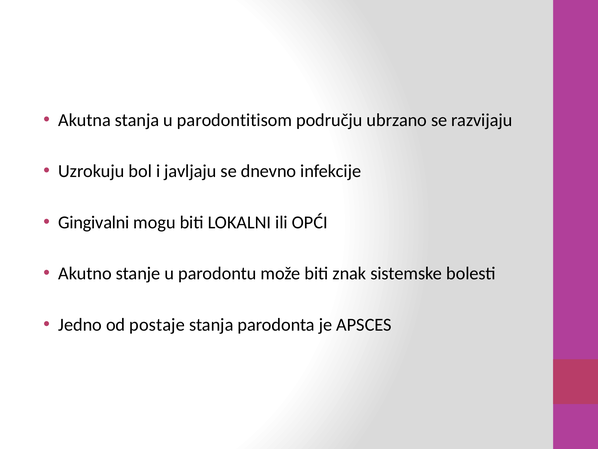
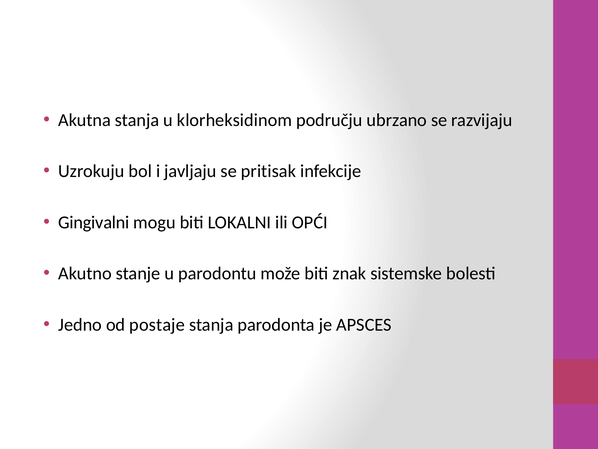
parodontitisom: parodontitisom -> klorheksidinom (235, 120)
dnevno: dnevno -> pritisak (268, 171)
